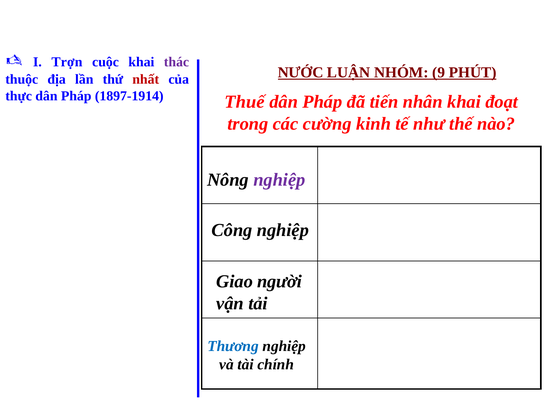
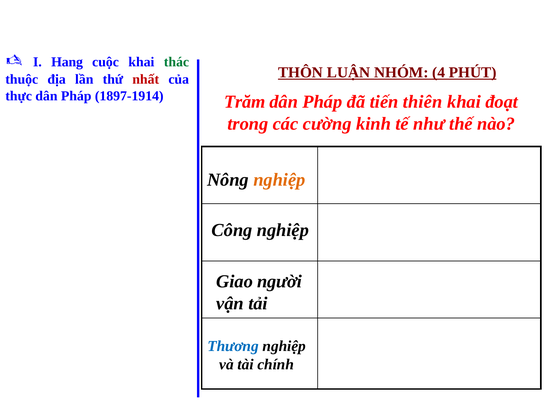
Trợn: Trợn -> Hang (67, 62)
thác colour: purple -> green (176, 62)
NƯỚC: NƯỚC -> THÔN (301, 73)
9: 9 -> 4 (439, 73)
Thuế: Thuế -> Trăm (245, 102)
nhân: nhân -> thiên (423, 102)
nghiệp colour: purple -> orange (279, 180)
